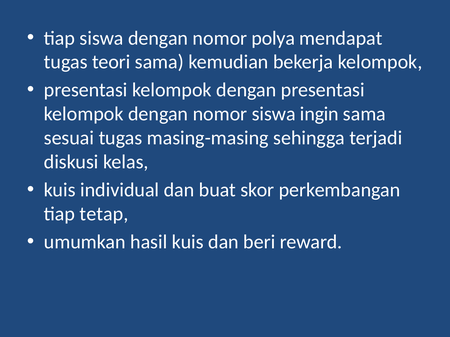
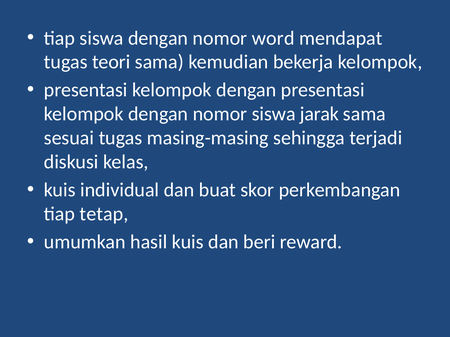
polya: polya -> word (273, 38)
ingin: ingin -> jarak (319, 114)
